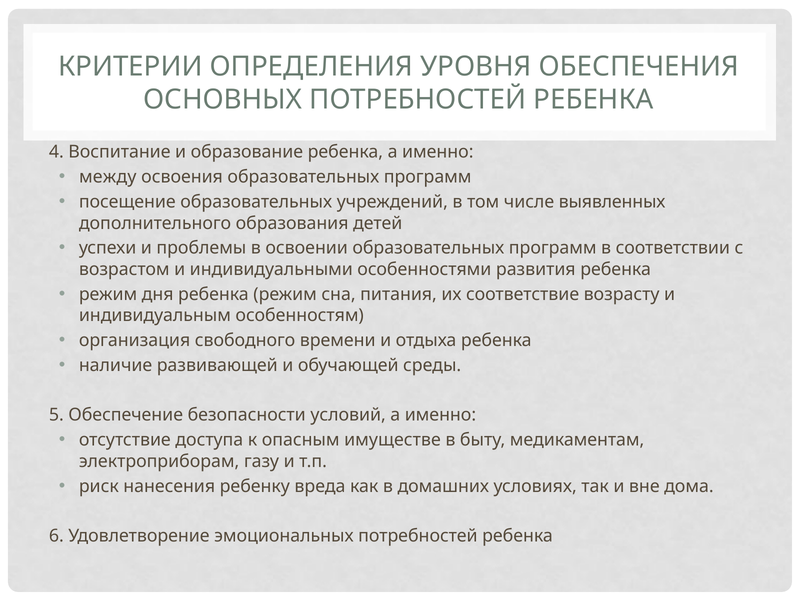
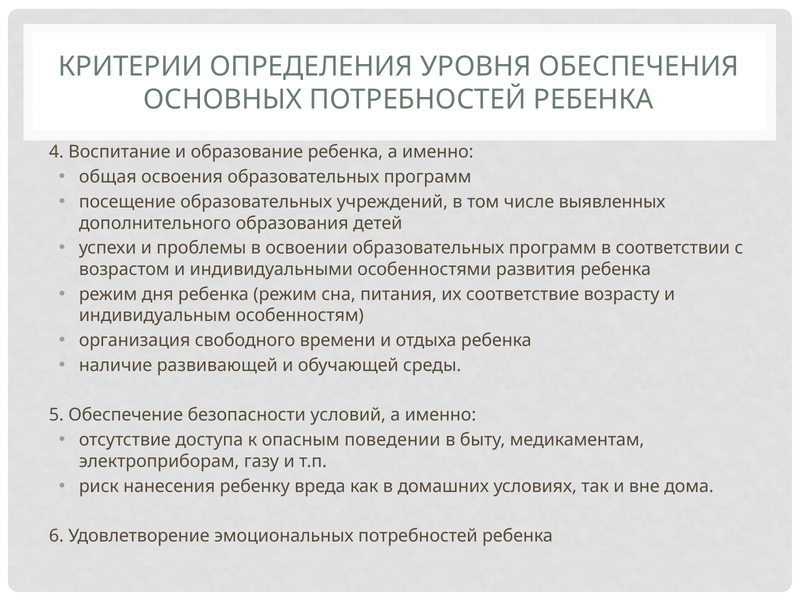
между: между -> общая (108, 177)
имуществе: имуществе -> поведении (392, 440)
